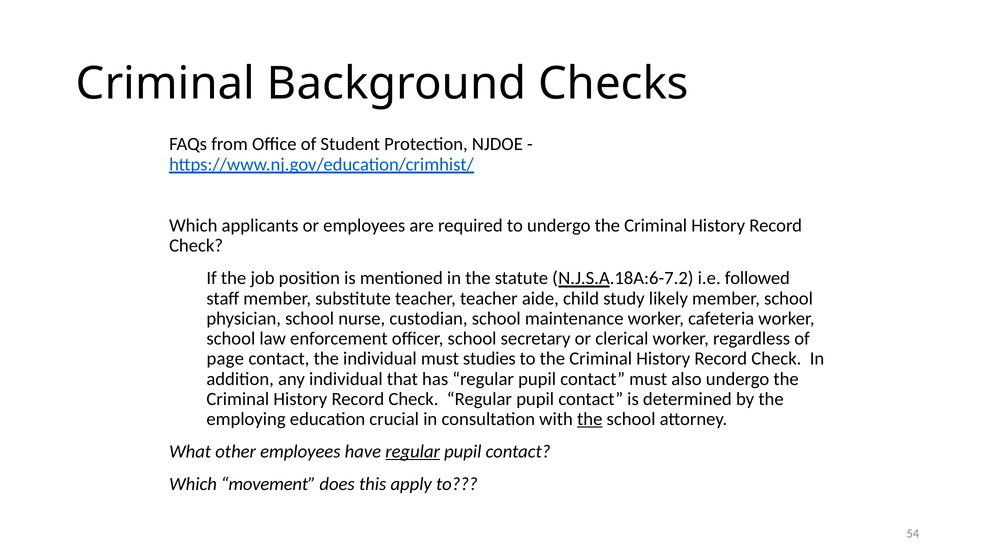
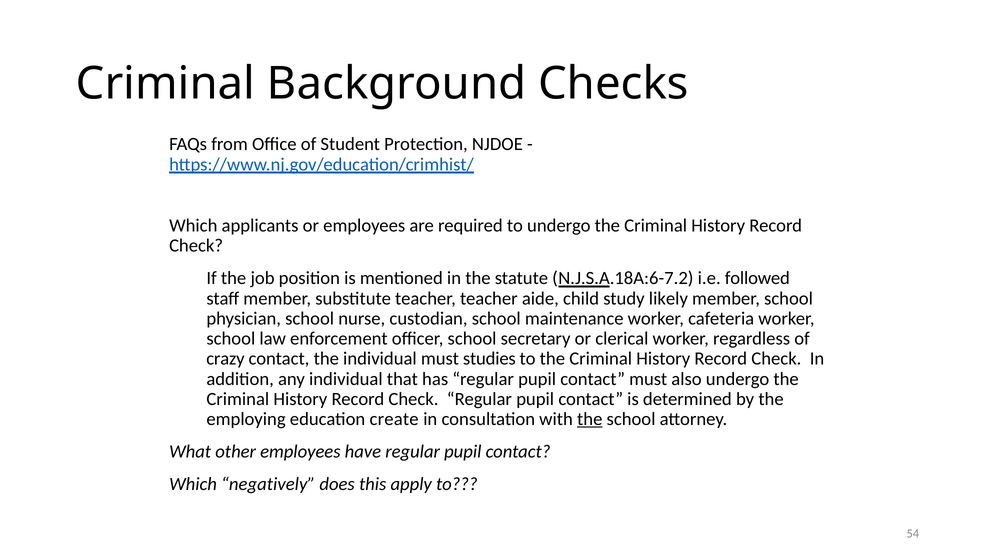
page: page -> crazy (225, 359)
crucial: crucial -> create (394, 420)
regular underline: present -> none (413, 452)
movement: movement -> negatively (268, 485)
